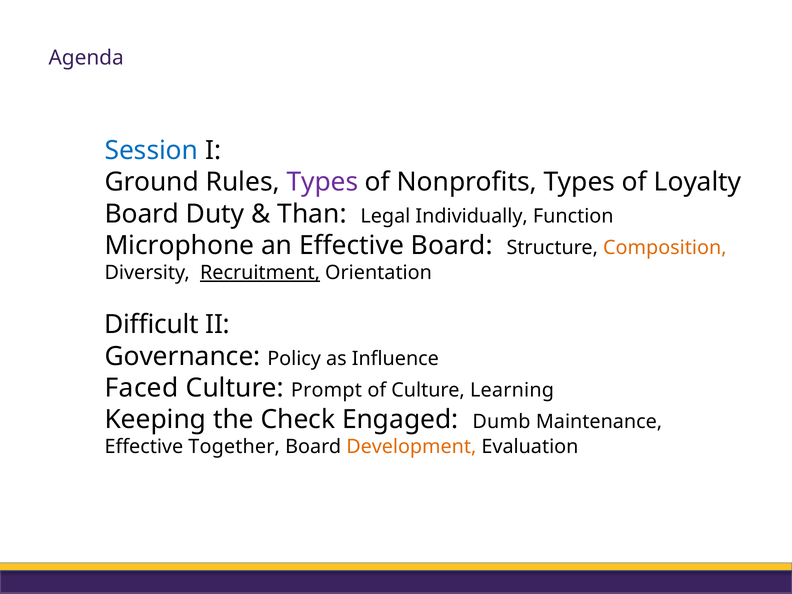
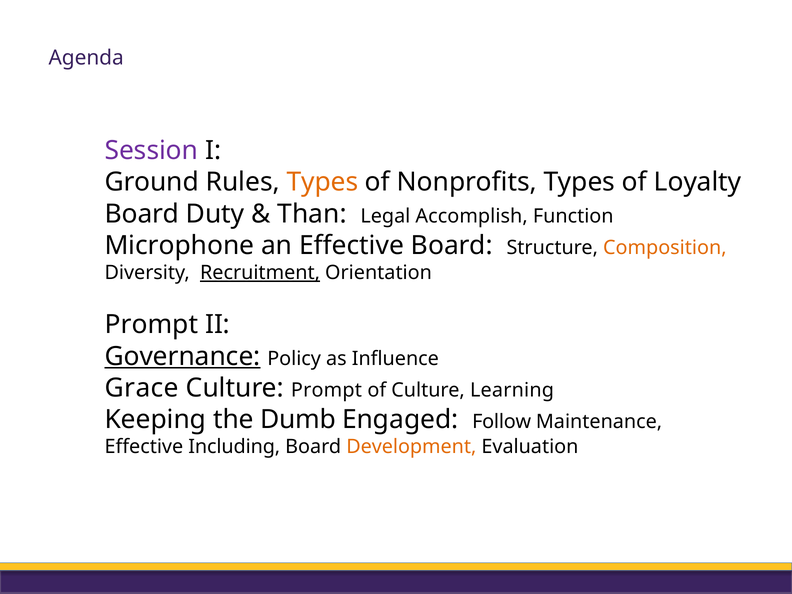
Session colour: blue -> purple (151, 150)
Types colour: purple -> orange (322, 182)
Individually: Individually -> Accomplish (472, 216)
Difficult: Difficult -> Prompt (151, 325)
Governance underline: none -> present (182, 356)
Faced: Faced -> Grace (142, 388)
Check: Check -> Dumb (298, 420)
Dumb: Dumb -> Follow (502, 422)
Together: Together -> Including (234, 447)
